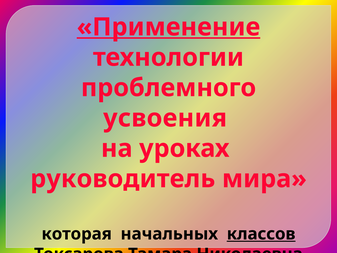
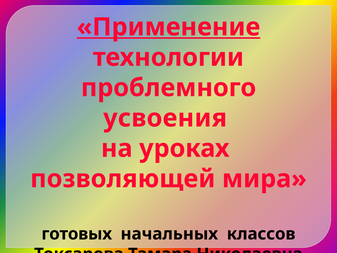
руководитель: руководитель -> позволяющей (123, 179)
которая: которая -> готовых (77, 234)
классов underline: present -> none (261, 234)
